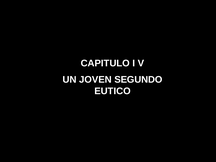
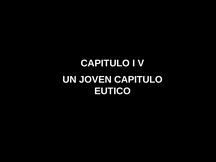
JOVEN SEGUNDO: SEGUNDO -> CAPITULO (138, 80)
